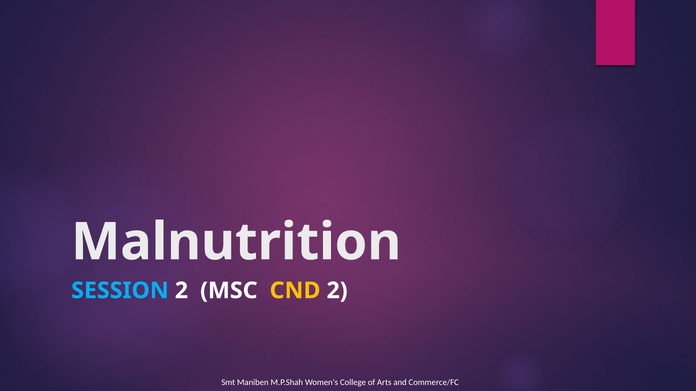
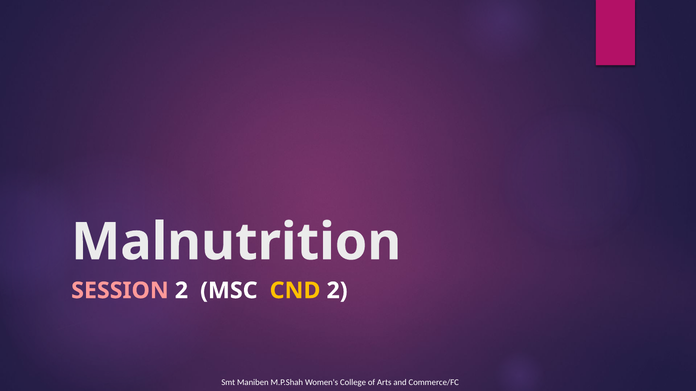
SESSION colour: light blue -> pink (120, 291)
